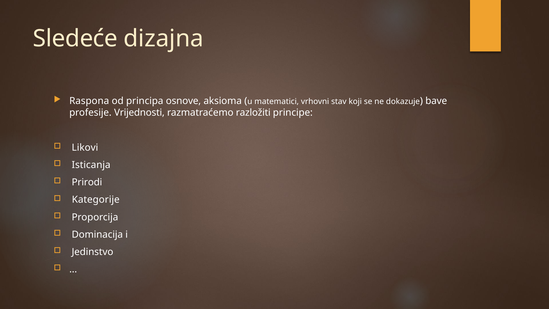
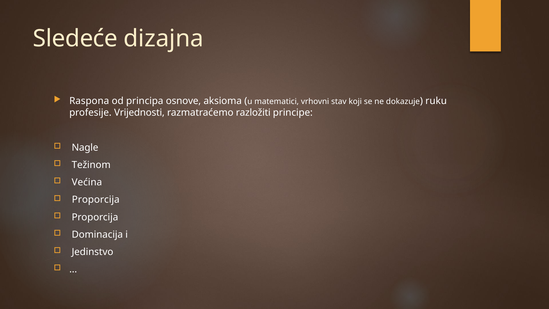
bave: bave -> ruku (436, 101)
Likovi: Likovi -> Nagle (85, 147)
Isticanja: Isticanja -> Težinom (91, 165)
Prirodi: Prirodi -> Većina (87, 182)
Kategorije: Kategorije -> Proporcija (96, 200)
